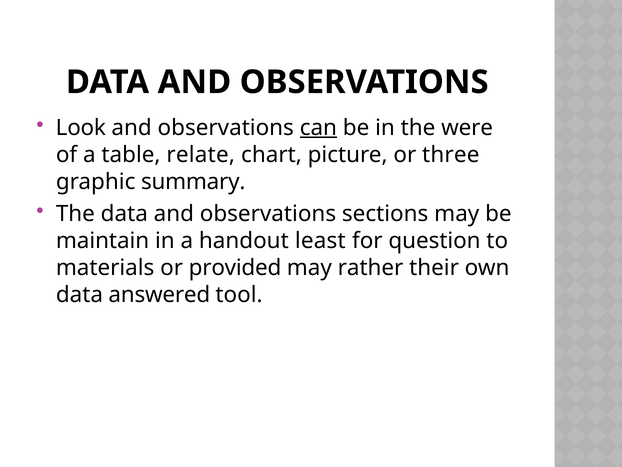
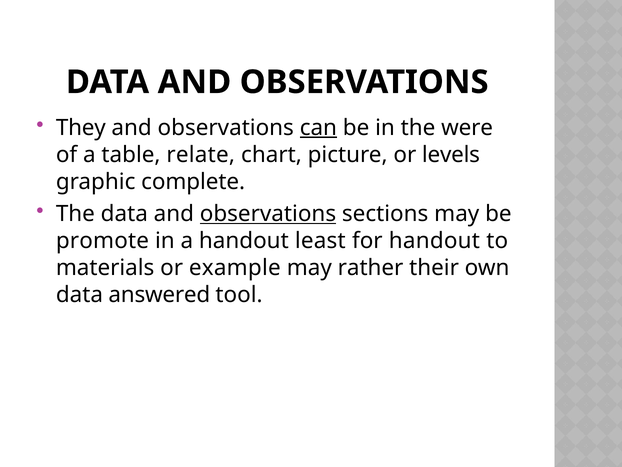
Look: Look -> They (81, 128)
three: three -> levels (451, 155)
summary: summary -> complete (193, 181)
observations underline: none -> present (268, 214)
maintain: maintain -> promote (102, 241)
for question: question -> handout (434, 241)
provided: provided -> example (235, 267)
